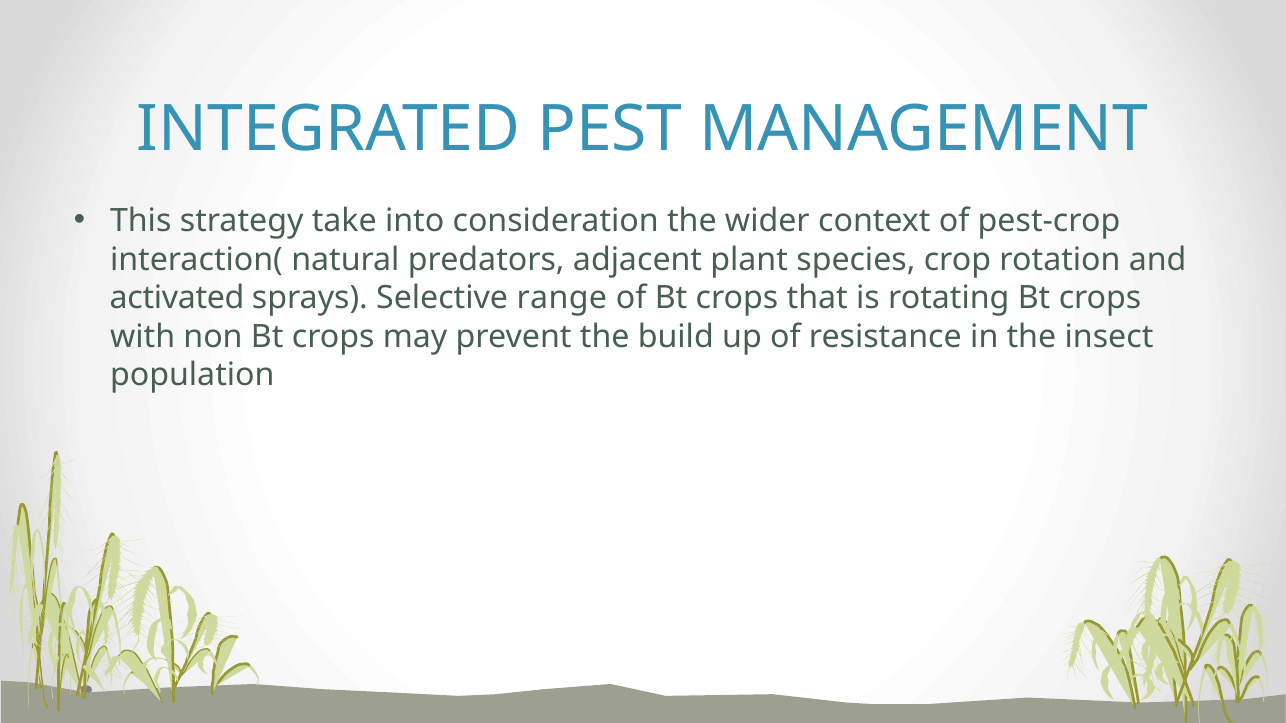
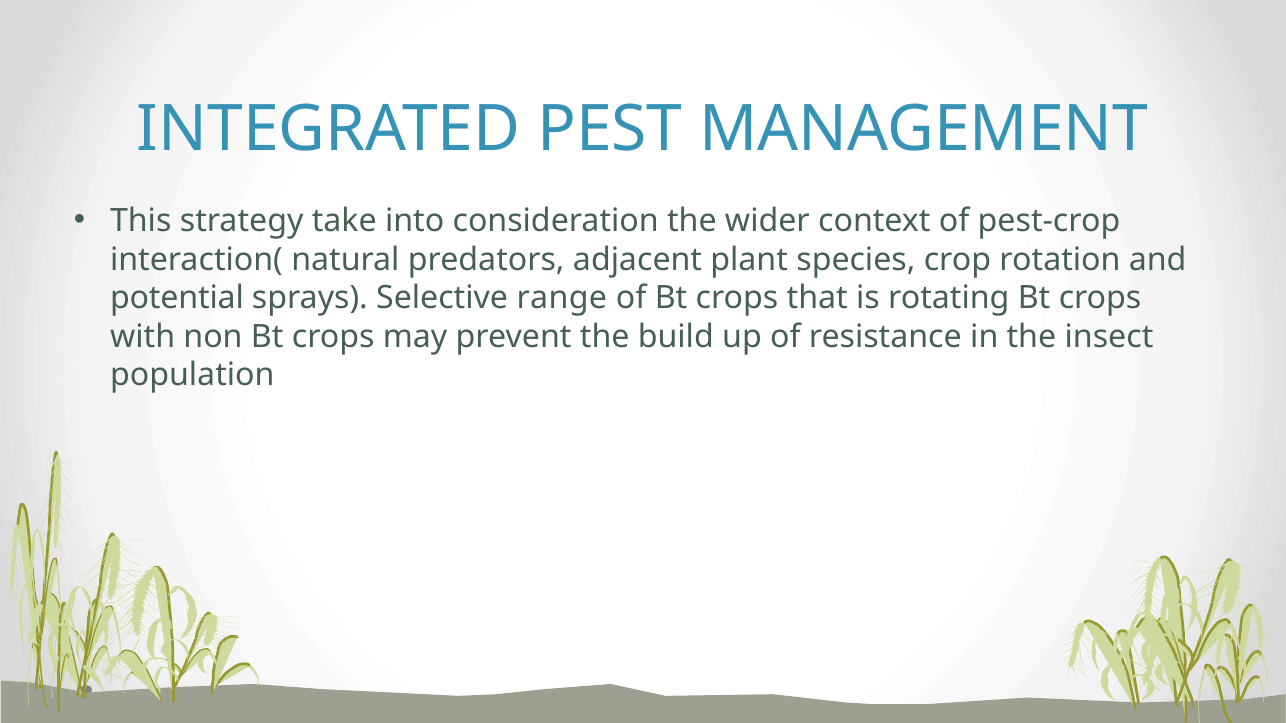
activated: activated -> potential (177, 298)
